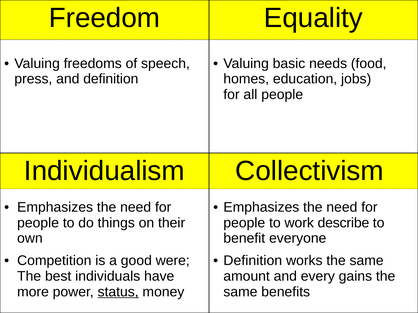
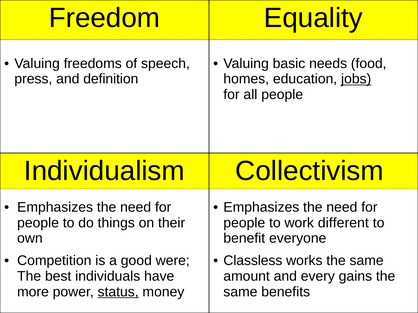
jobs underline: none -> present (356, 79)
describe: describe -> different (343, 223)
Definition: Definition -> Classless (253, 261)
